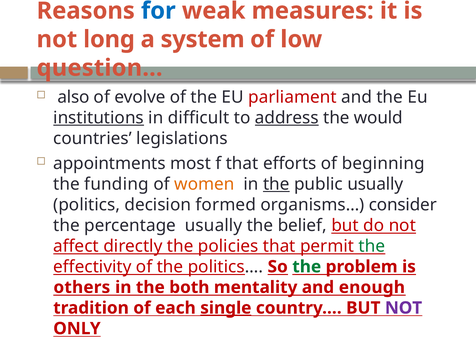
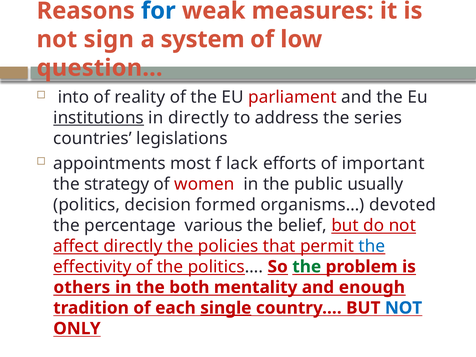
long: long -> sign (109, 39)
also: also -> into (73, 97)
evolve: evolve -> reality (140, 97)
in difficult: difficult -> directly (199, 118)
address underline: present -> none (287, 118)
would: would -> series (378, 118)
f that: that -> lack (242, 164)
beginning: beginning -> important (383, 164)
funding: funding -> strategy (117, 184)
women colour: orange -> red (204, 184)
the underline: present -> none (276, 184)
consider: consider -> devoted (403, 205)
percentage usually: usually -> various (214, 225)
the colour: green -> blue (372, 246)
NOT colour: purple -> blue (404, 308)
